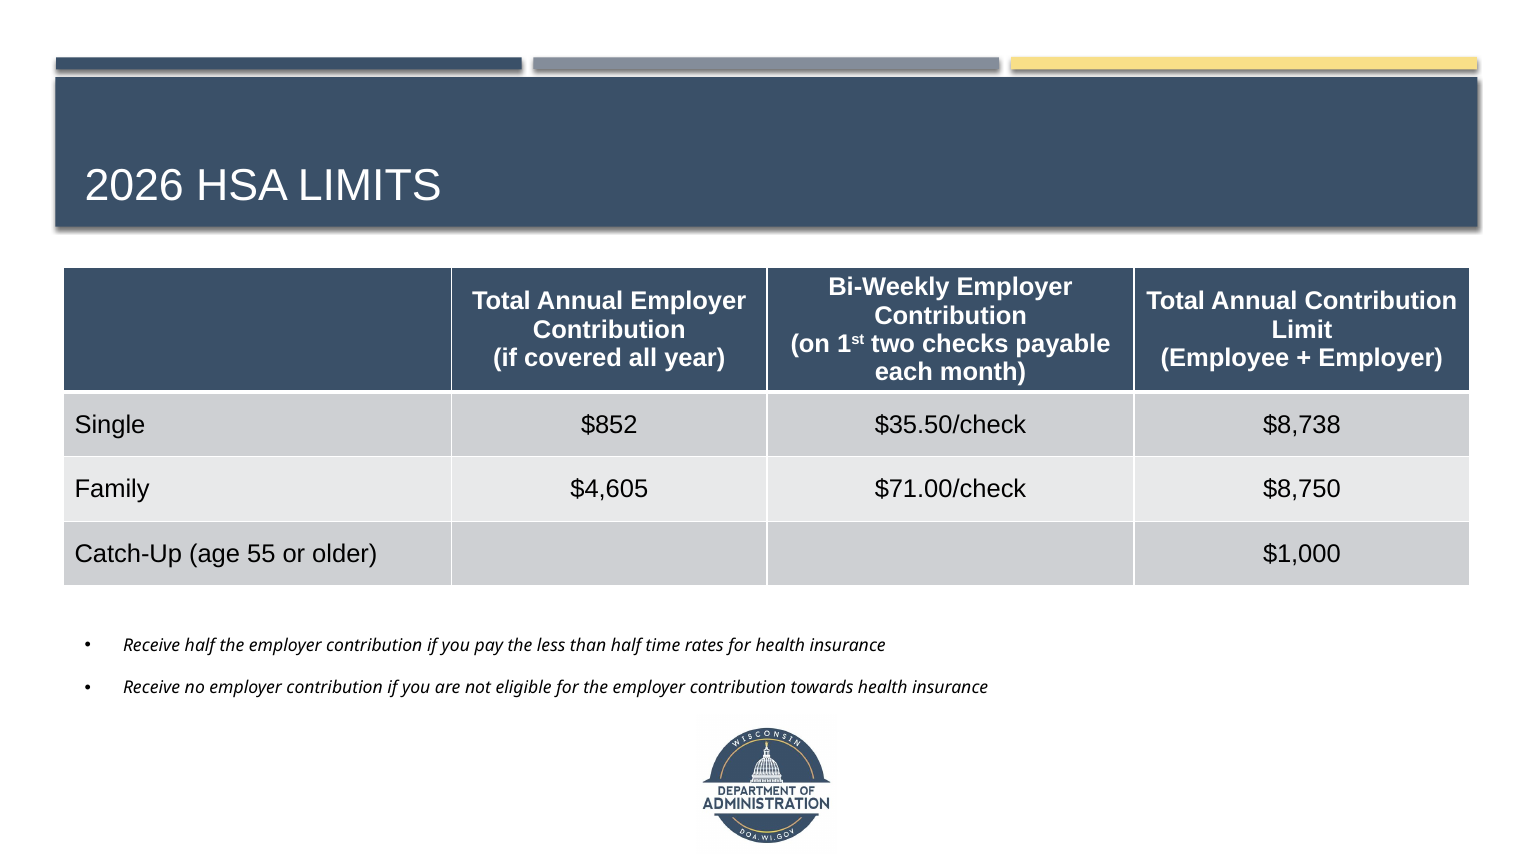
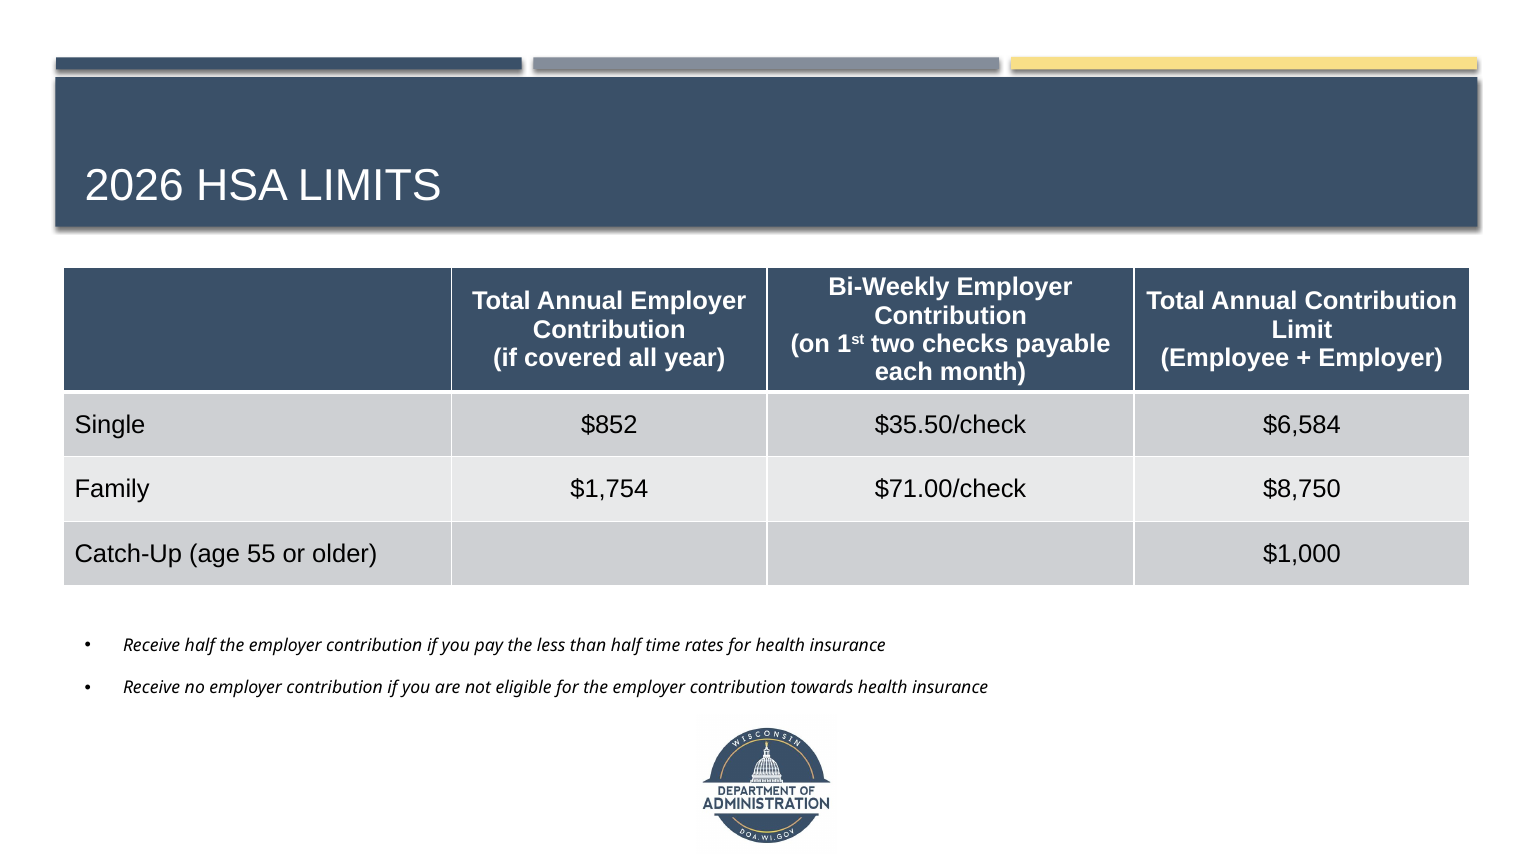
$8,738: $8,738 -> $6,584 (1302, 425)
$4,605: $4,605 -> $1,754 (609, 489)
